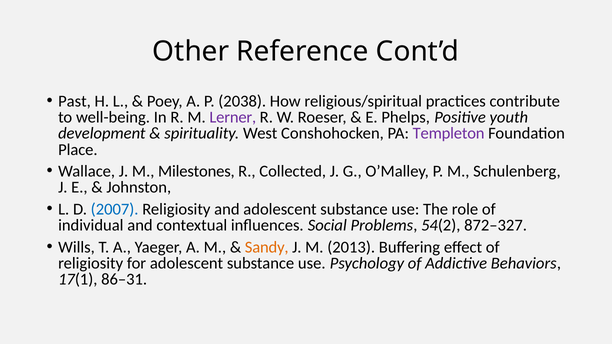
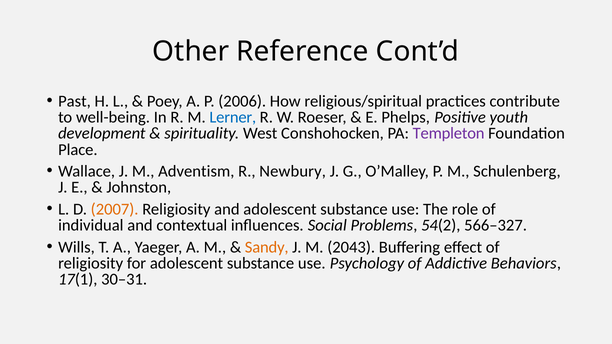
2038: 2038 -> 2006 (242, 101)
Lerner colour: purple -> blue (233, 117)
Milestones: Milestones -> Adventism (196, 171)
Collected: Collected -> Newbury (293, 171)
2007 colour: blue -> orange (115, 209)
872–327: 872–327 -> 566–327 (496, 226)
2013: 2013 -> 2043 (351, 247)
86–31: 86–31 -> 30–31 (124, 280)
